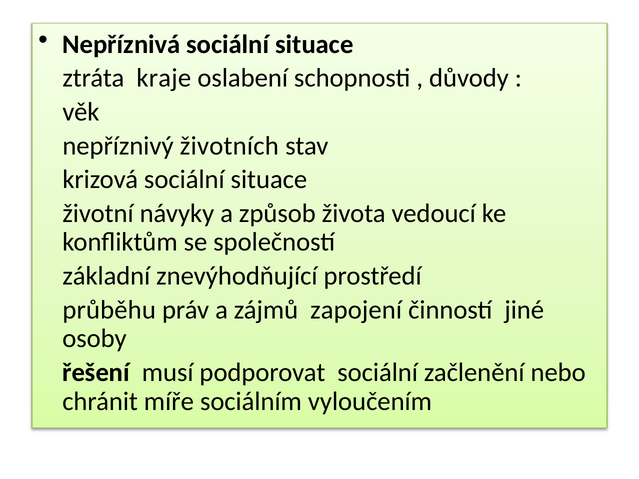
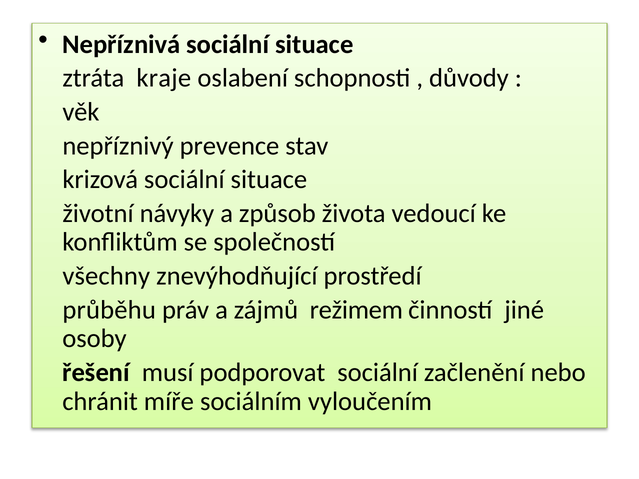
životních: životních -> prevence (229, 146)
základní: základní -> všechny (106, 276)
zapojení: zapojení -> režimem (356, 310)
